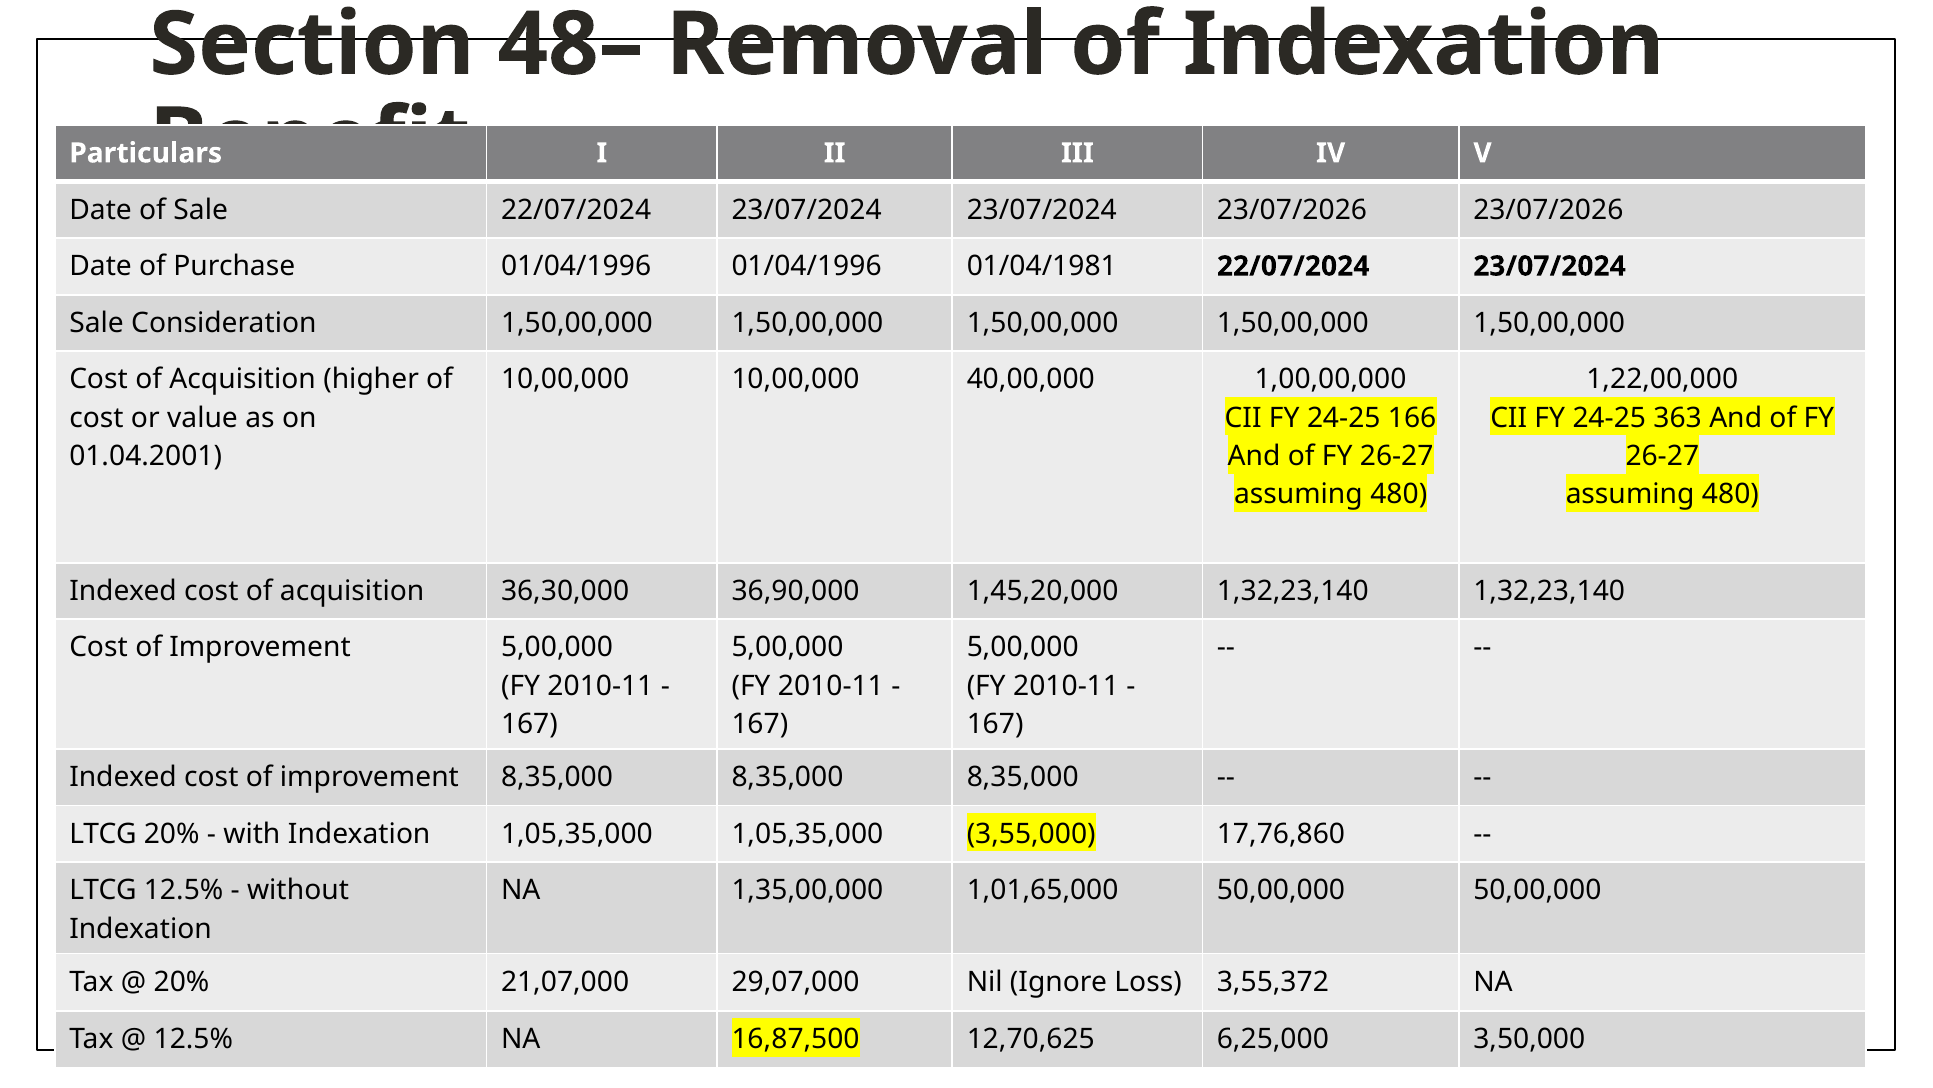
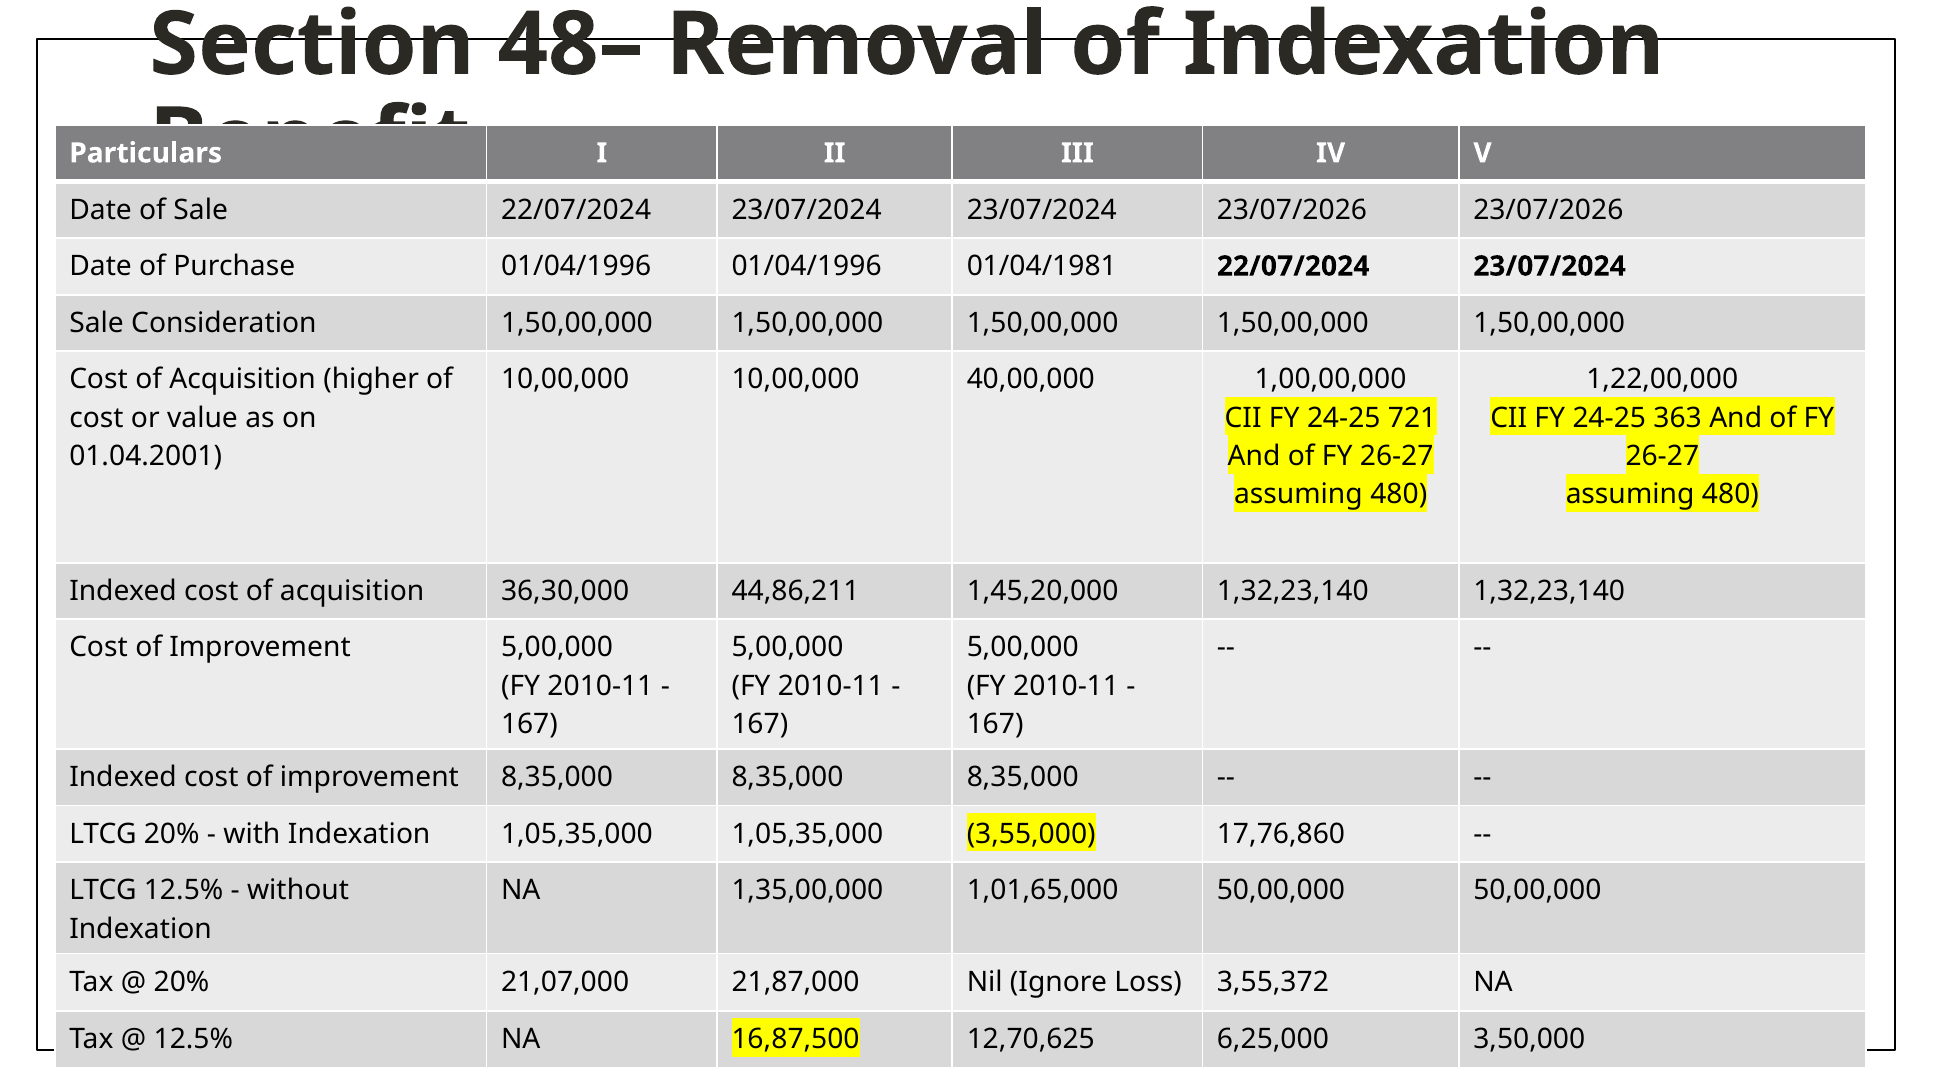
166: 166 -> 721 (1412, 418)
36,90,000: 36,90,000 -> 44,86,211 (796, 590)
29,07,000: 29,07,000 -> 21,87,000 (796, 981)
